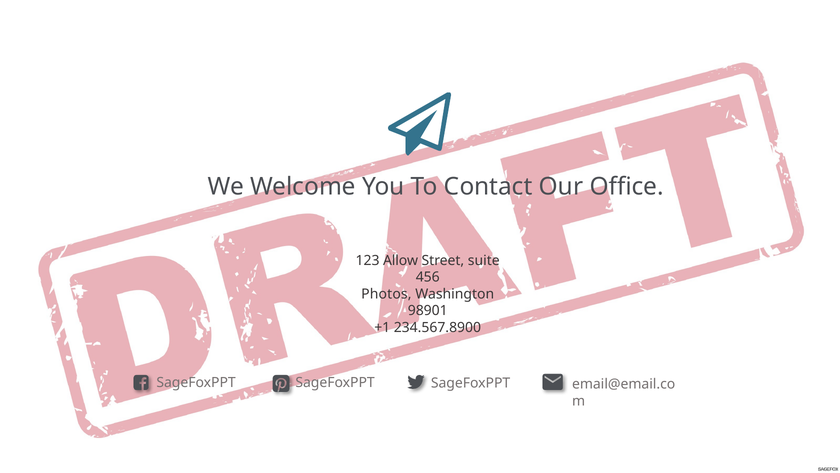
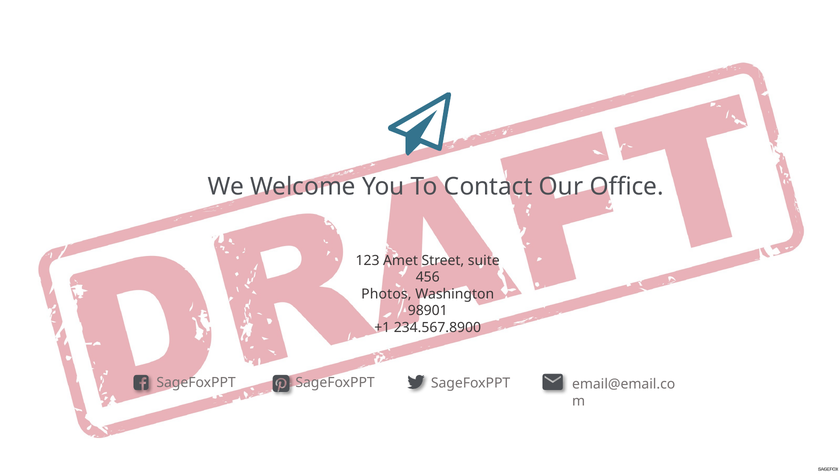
Allow: Allow -> Amet (401, 260)
